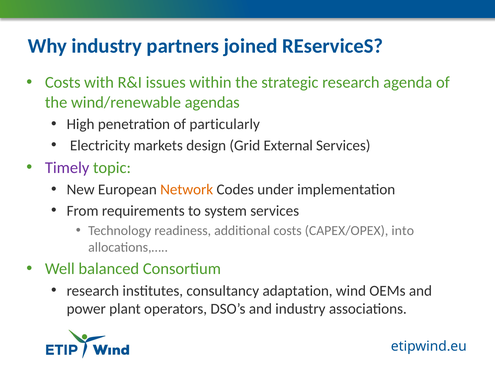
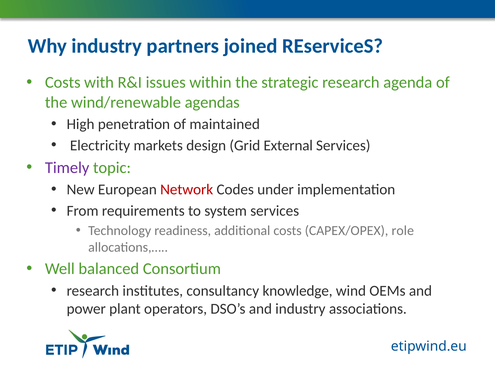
particularly: particularly -> maintained (225, 124)
Network colour: orange -> red (187, 190)
into: into -> role (403, 231)
adaptation: adaptation -> knowledge (298, 291)
